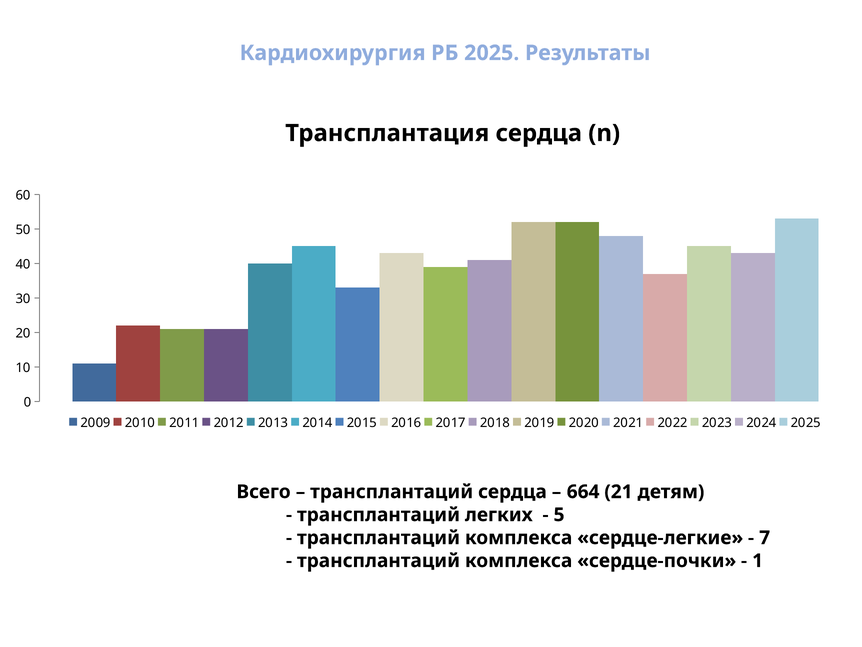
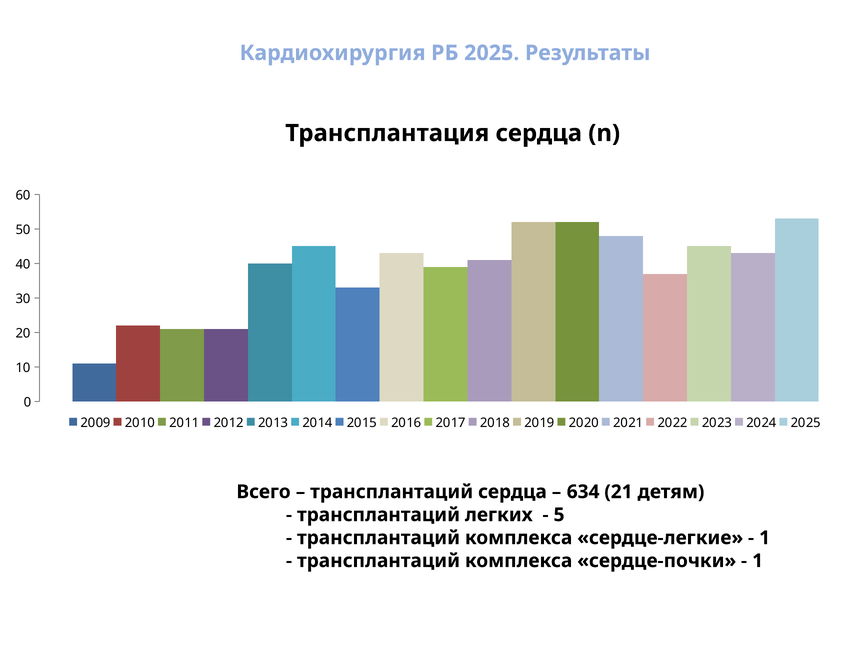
664: 664 -> 634 (583, 491)
7: 7 -> 1 (765, 537)
